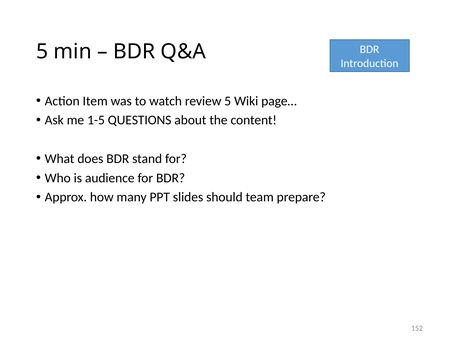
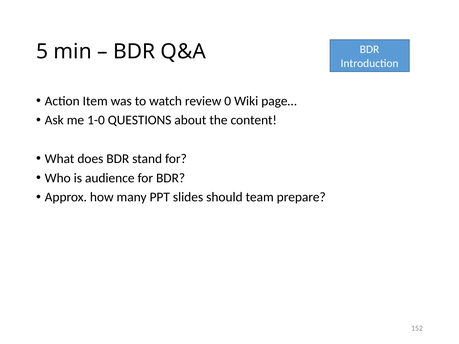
review 5: 5 -> 0 (228, 101)
1-5: 1-5 -> 1-0 (96, 120)
